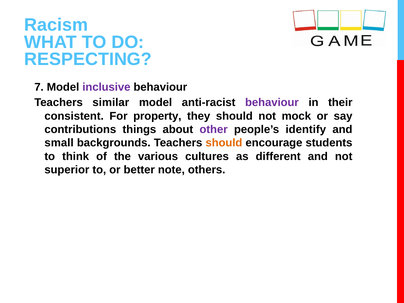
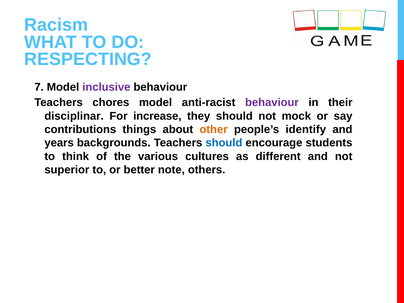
similar: similar -> chores (111, 102)
consistent: consistent -> disciplinar (74, 116)
property: property -> increase (157, 116)
other colour: purple -> orange (214, 129)
small: small -> years (59, 143)
should colour: orange -> blue (224, 143)
